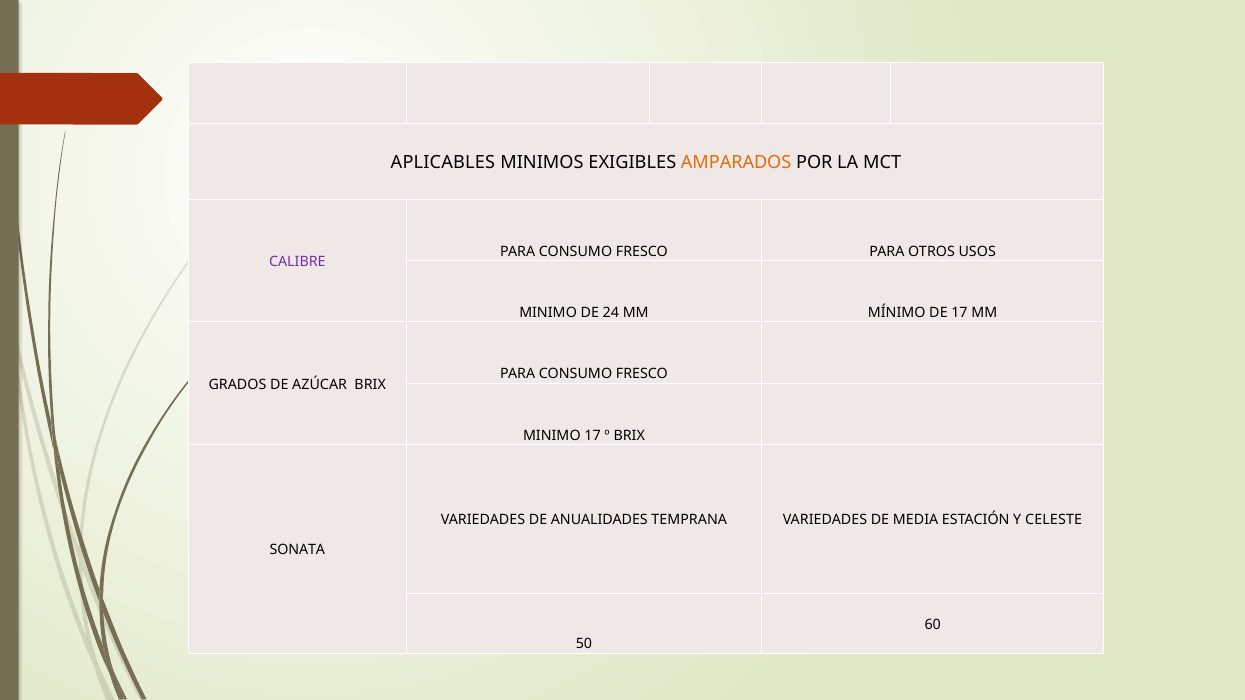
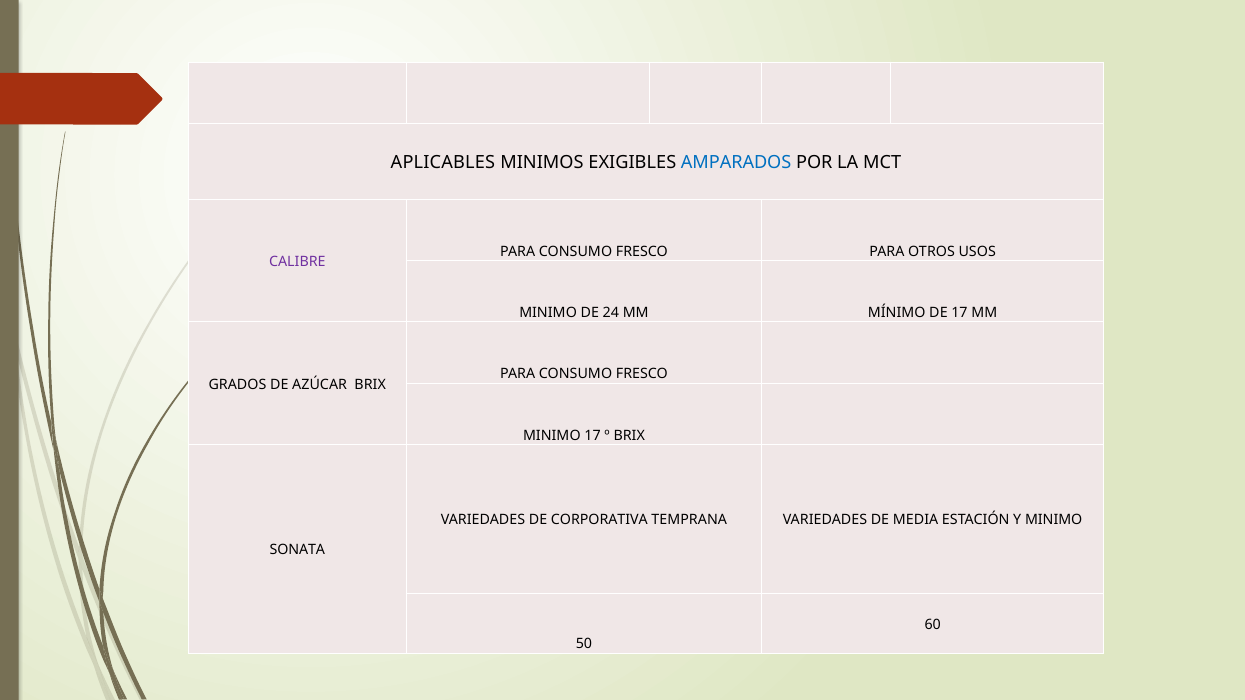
AMPARADOS colour: orange -> blue (736, 163)
ANUALIDADES: ANUALIDADES -> CORPORATIVA (599, 520)
Y CELESTE: CELESTE -> MINIMO (1054, 520)
